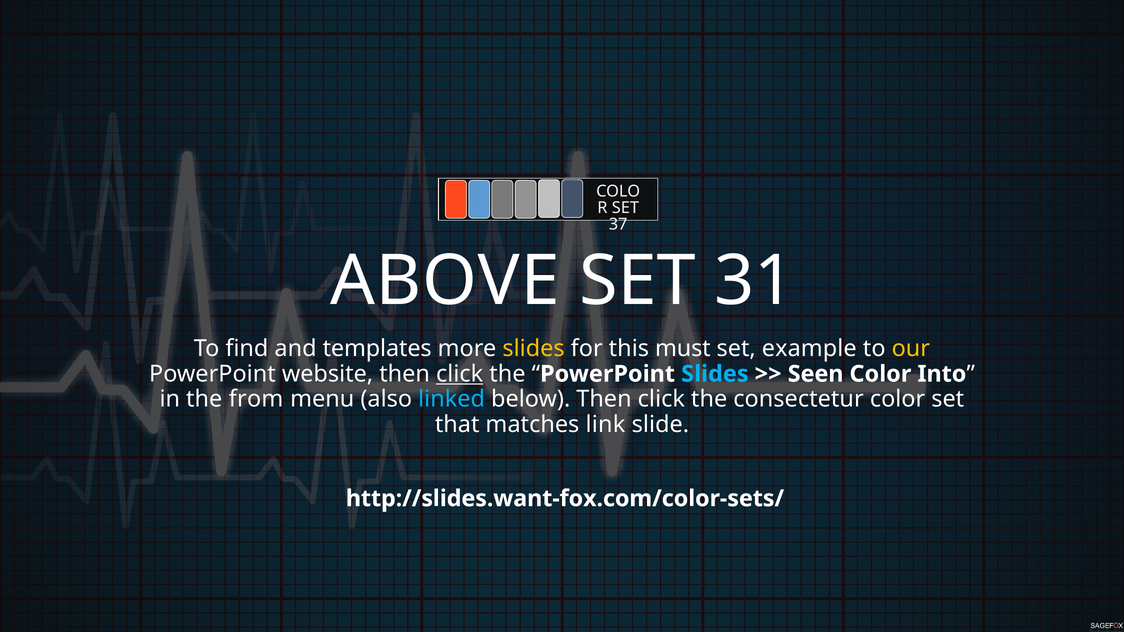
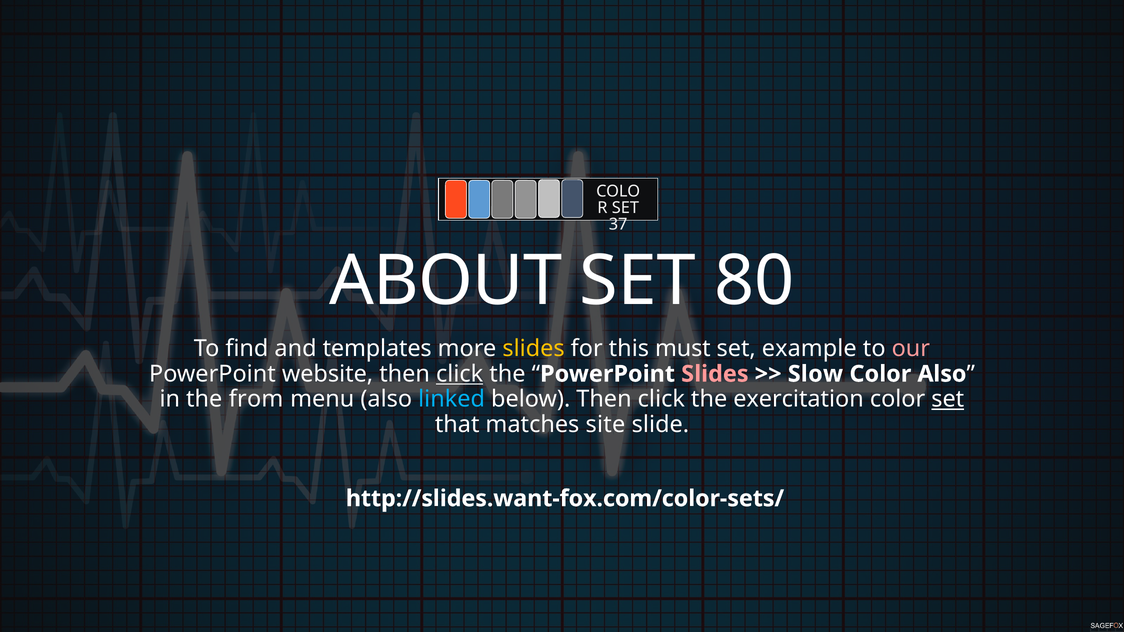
ABOVE: ABOVE -> ABOUT (446, 281)
31: 31 -> 80 (754, 281)
our colour: yellow -> pink (911, 349)
Slides colour: light blue -> pink (715, 374)
Seen: Seen -> Slow (815, 374)
Color Into: Into -> Also (942, 374)
consectetur: consectetur -> exercitation (799, 399)
set underline: none -> present (948, 399)
link: link -> site (605, 425)
